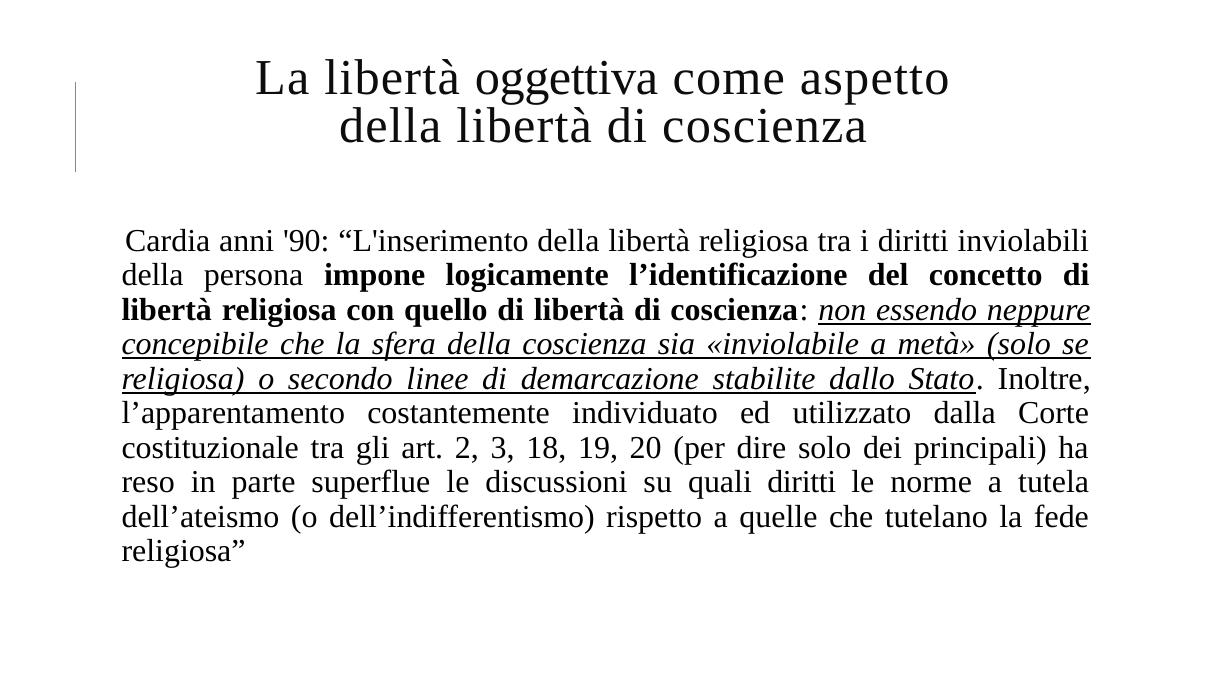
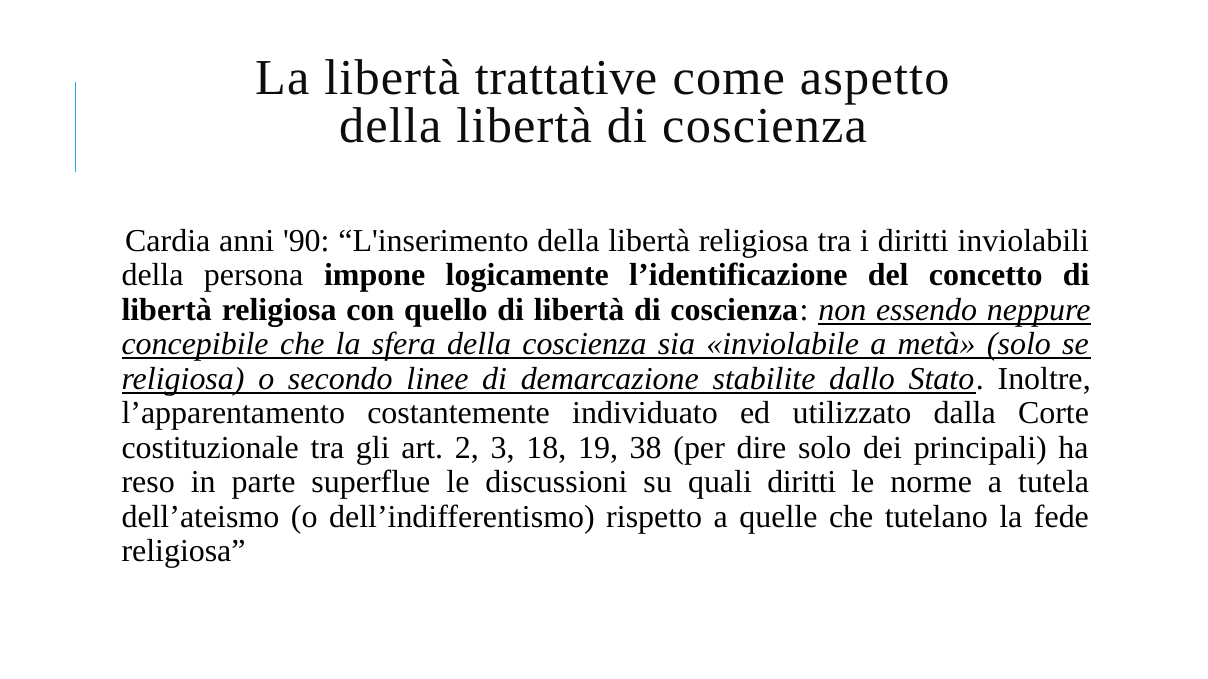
oggettiva: oggettiva -> trattative (566, 78)
20: 20 -> 38 (646, 448)
